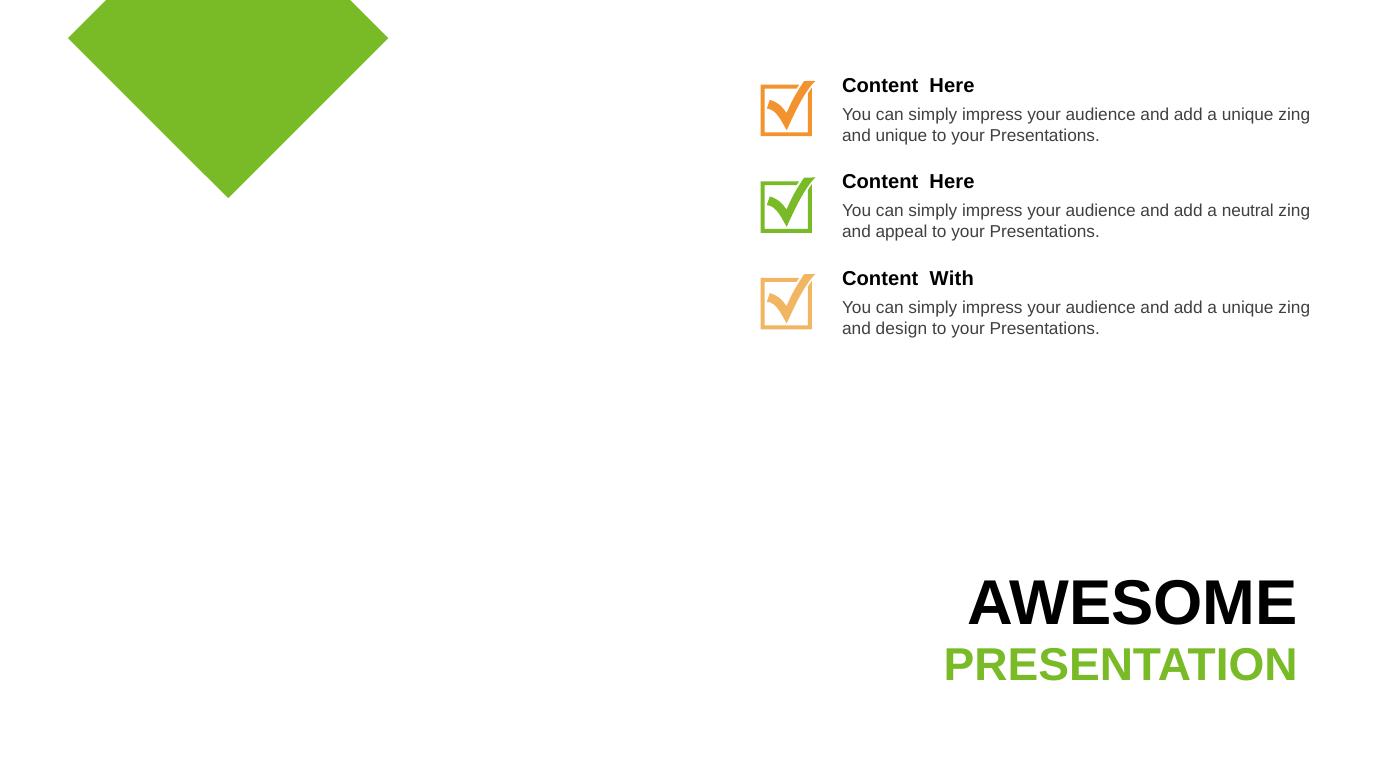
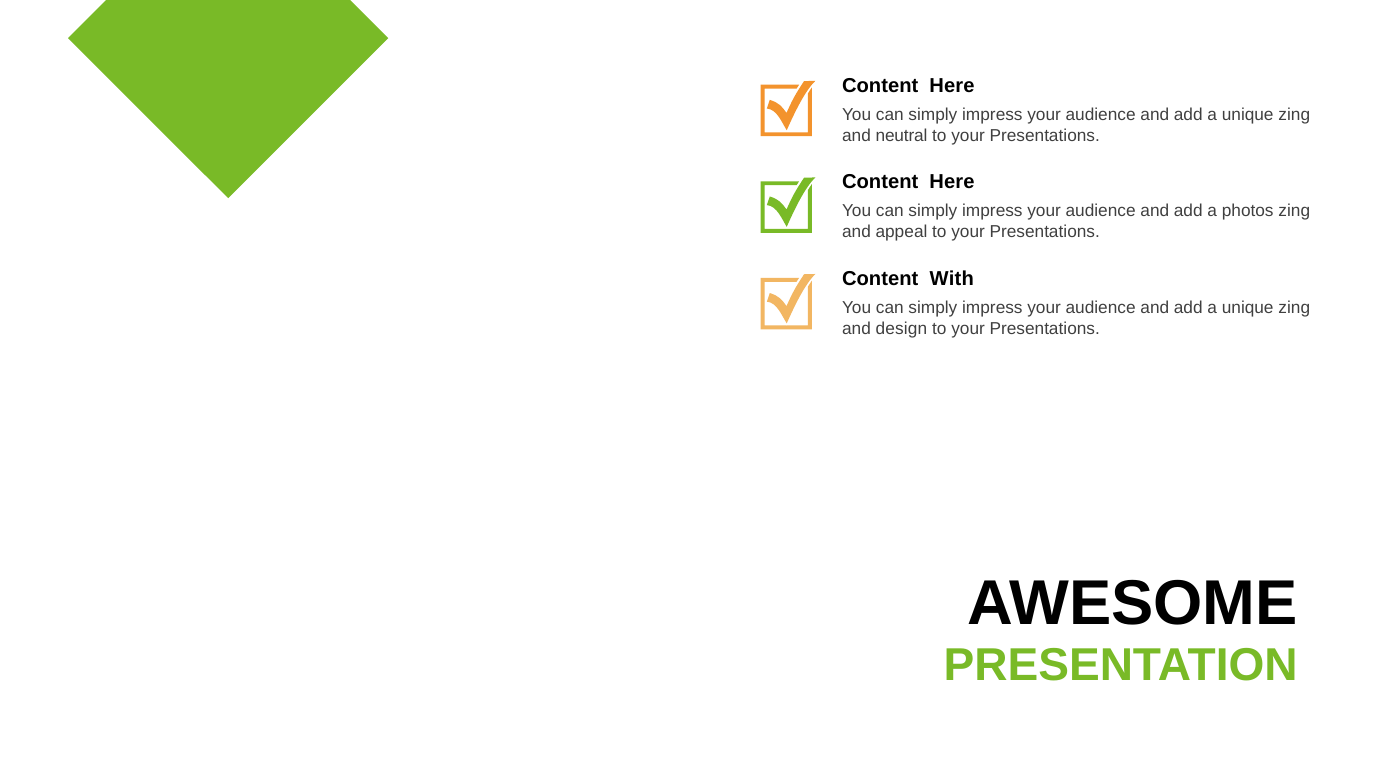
and unique: unique -> neutral (902, 135)
neutral: neutral -> photos (1248, 211)
